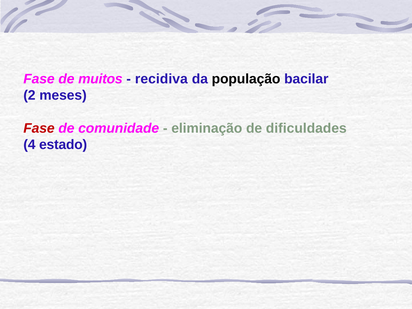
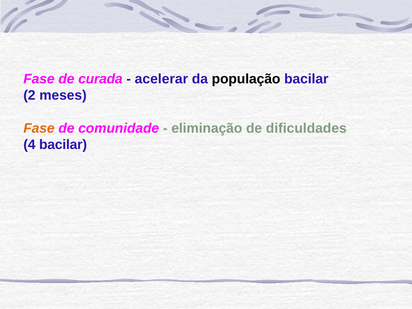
muitos: muitos -> curada (100, 79)
recidiva: recidiva -> acelerar (161, 79)
Fase colour: red -> orange (39, 128)
4 estado: estado -> bacilar (63, 145)
